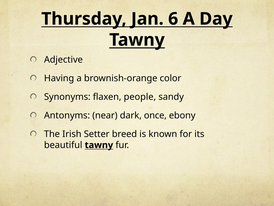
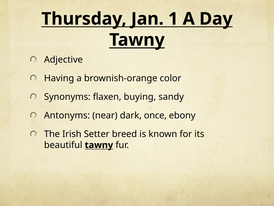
6: 6 -> 1 (173, 19)
people: people -> buying (140, 97)
